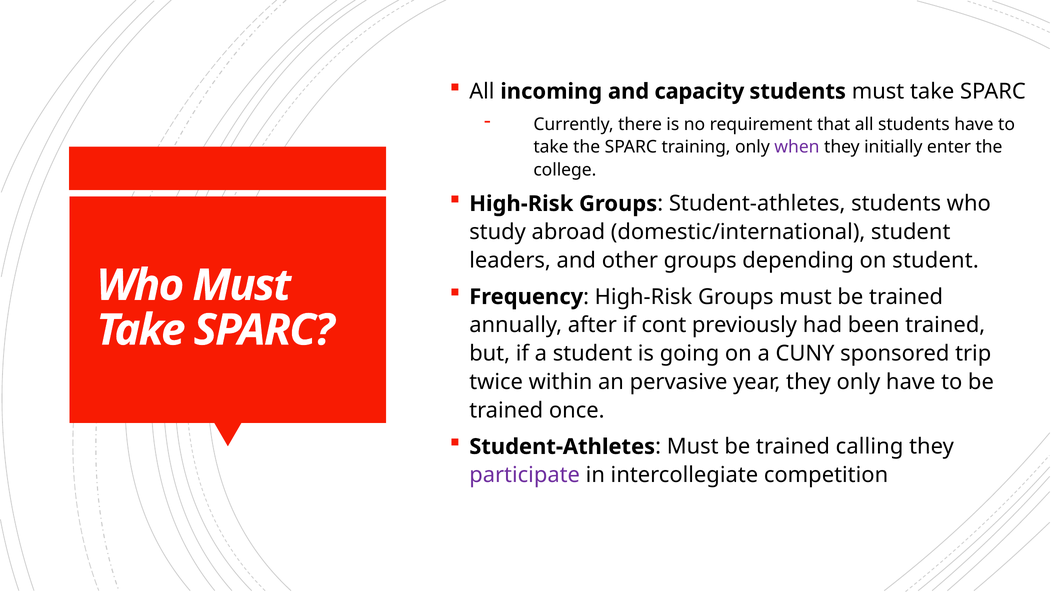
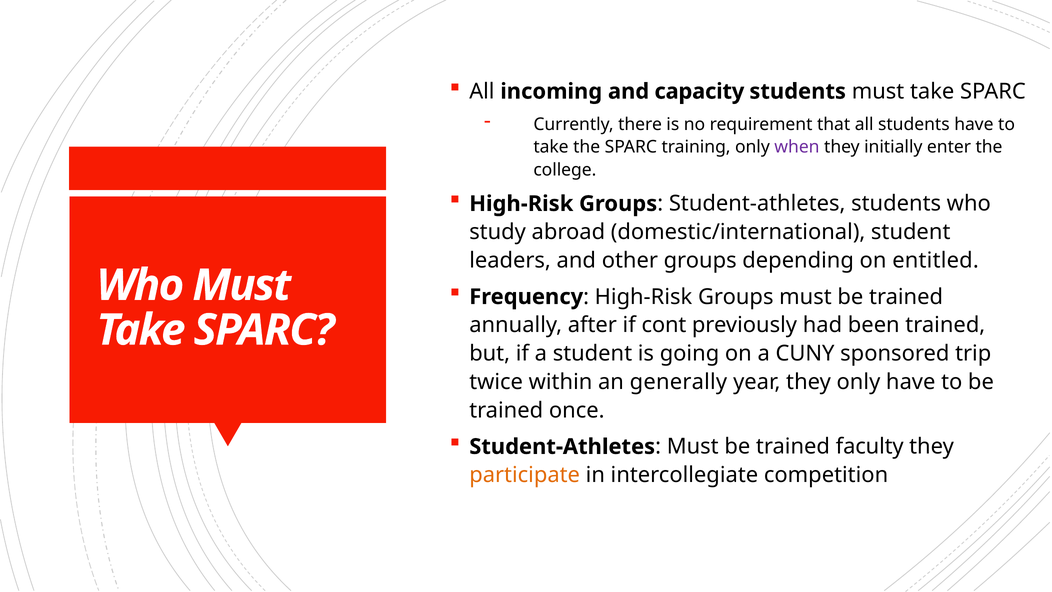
on student: student -> entitled (936, 260)
pervasive: pervasive -> generally (678, 382)
calling: calling -> faculty (870, 446)
participate colour: purple -> orange (525, 475)
